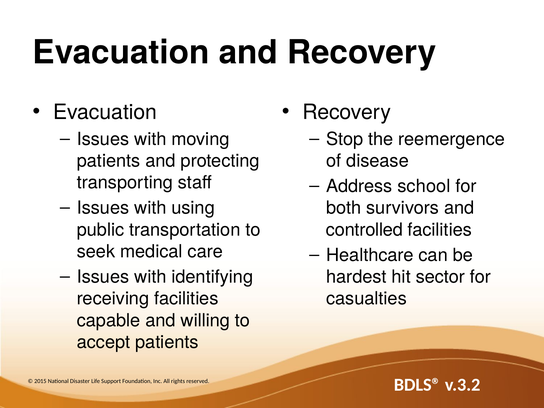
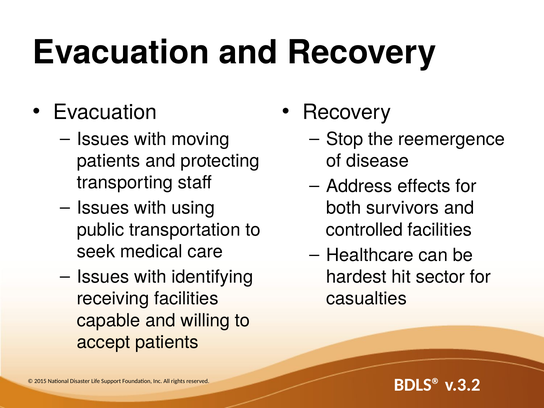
school: school -> effects (424, 186)
